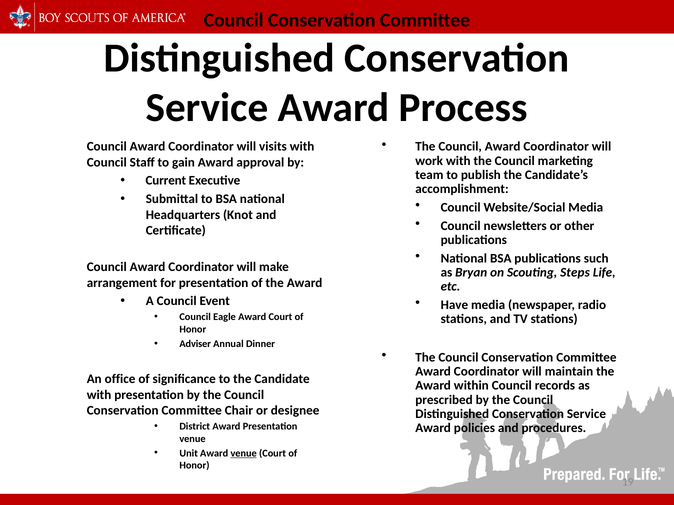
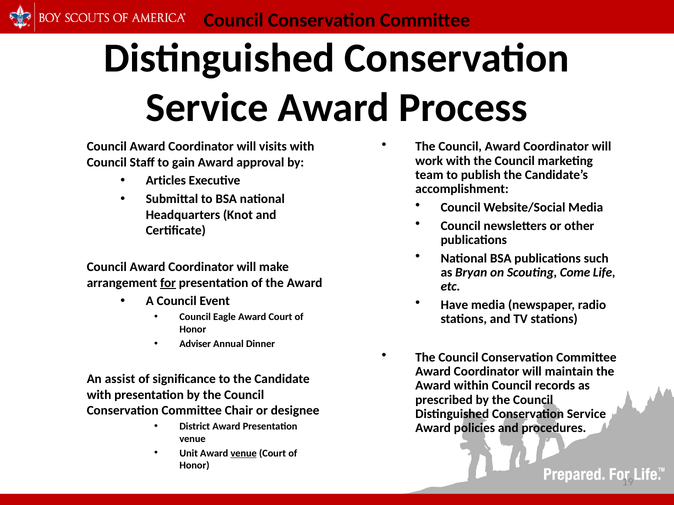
Current: Current -> Articles (166, 181)
Steps: Steps -> Come (575, 273)
for underline: none -> present (168, 283)
office: office -> assist (120, 379)
